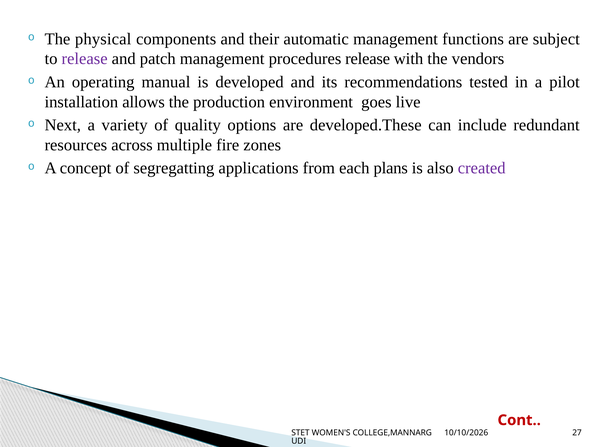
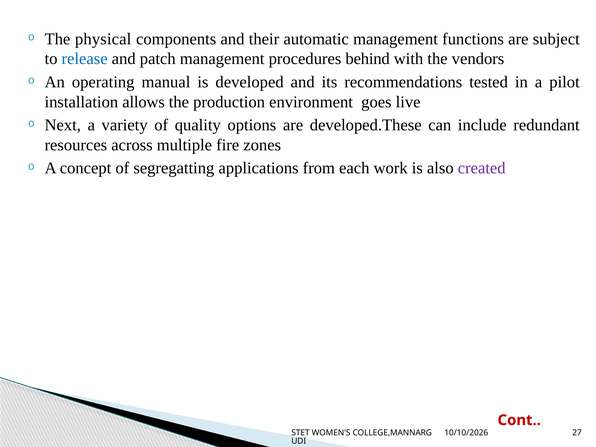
release colour: purple -> blue (85, 59)
procedures release: release -> behind (368, 59)
plans: plans -> work (391, 168)
